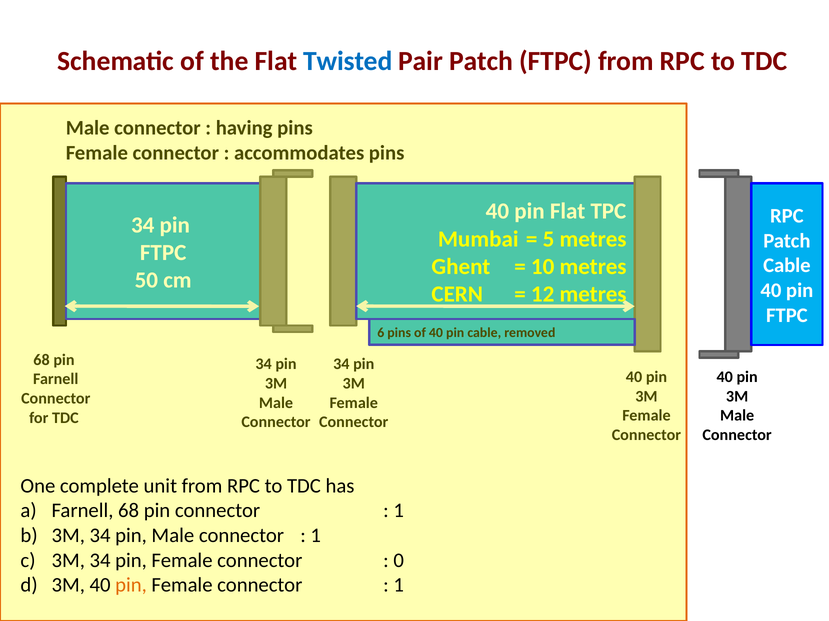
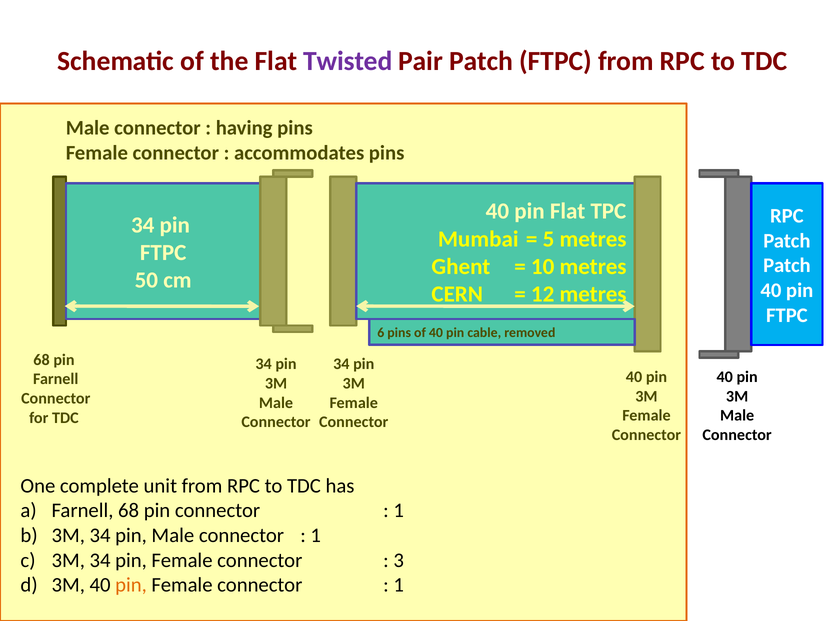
Twisted colour: blue -> purple (348, 61)
Cable: Cable -> Patch (787, 266)
0: 0 -> 3 (399, 561)
